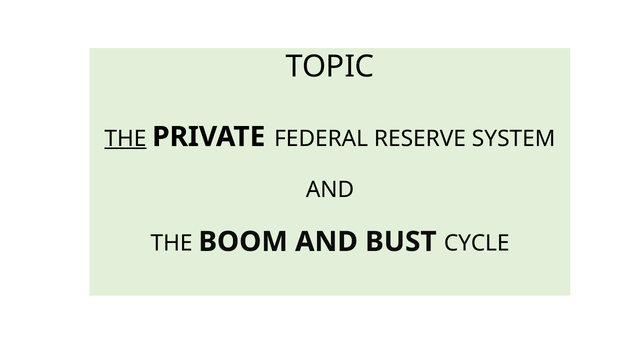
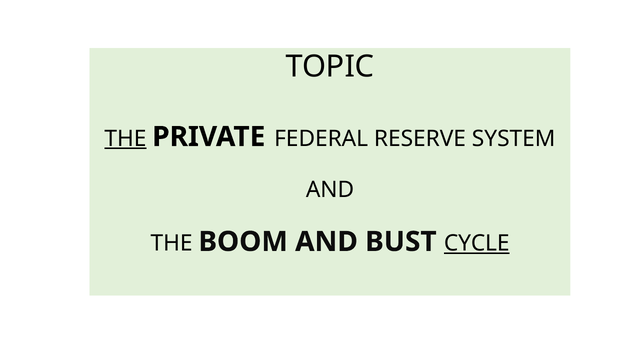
CYCLE underline: none -> present (477, 244)
